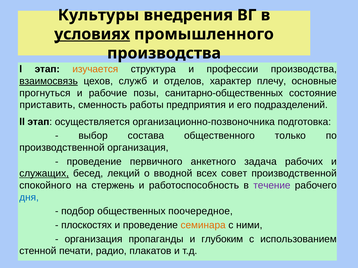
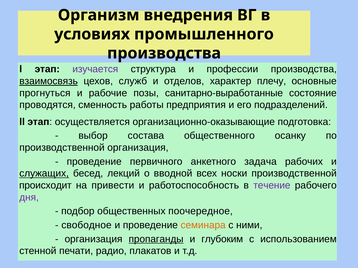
Культуры: Культуры -> Организм (99, 15)
условиях underline: present -> none (92, 34)
изучается colour: orange -> purple (95, 69)
санитарно-общественных: санитарно-общественных -> санитарно-выработанные (224, 93)
приставить: приставить -> проводятся (47, 105)
организационно-позвоночника: организационно-позвоночника -> организационно-оказывающие (204, 122)
только: только -> осанку (290, 136)
совет: совет -> носки (234, 174)
спокойного: спокойного -> происходит (45, 186)
стержень: стержень -> привести (113, 186)
дня colour: blue -> purple (29, 198)
плоскостях: плоскостях -> свободное (86, 225)
пропаганды underline: none -> present (156, 239)
